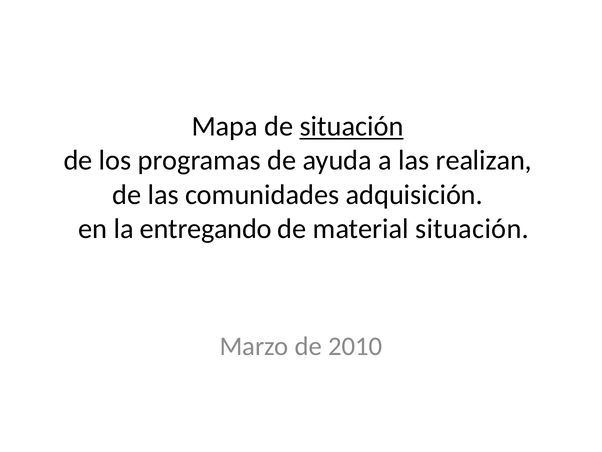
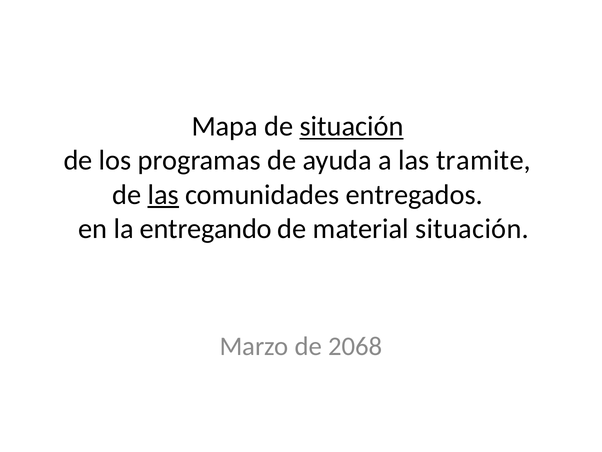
realizan: realizan -> tramite (484, 160)
las underline: none -> present (163, 195)
adquisición: adquisición -> entregados (414, 195)
2010: 2010 -> 2068 (355, 346)
